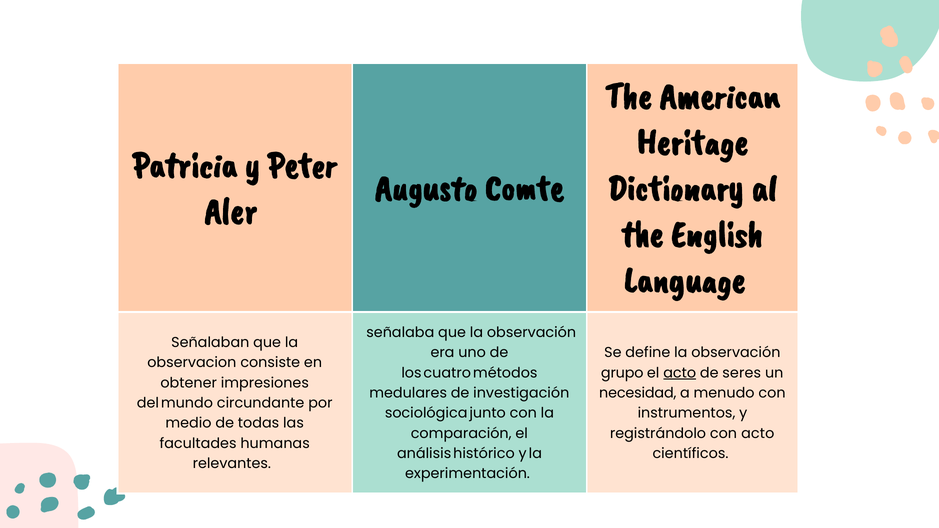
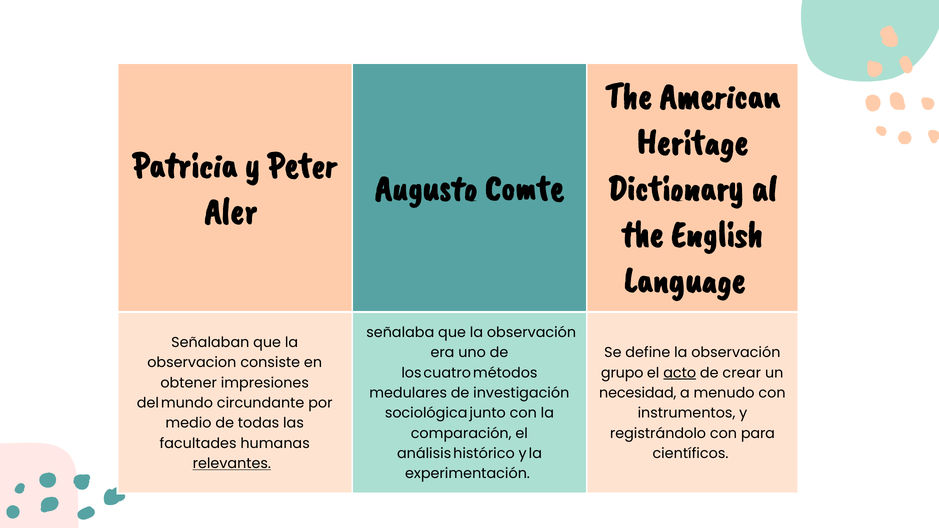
seres: seres -> crear (742, 373)
con acto: acto -> para (758, 433)
relevantes underline: none -> present (232, 464)
